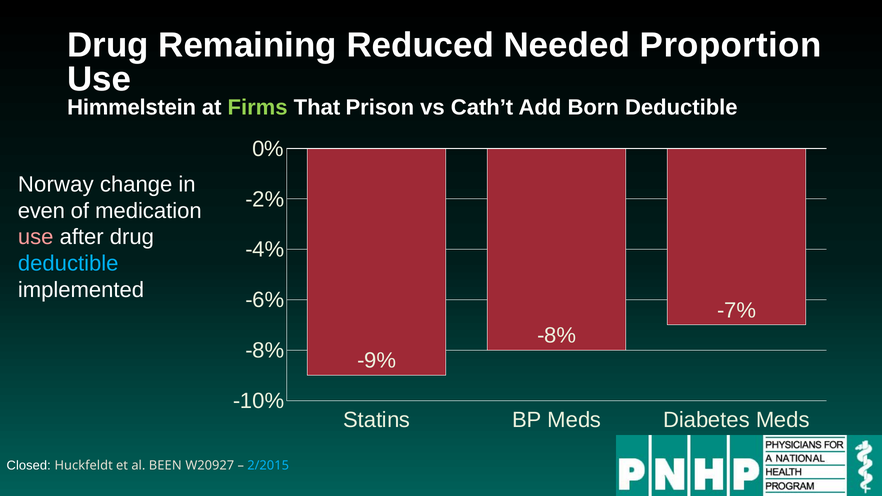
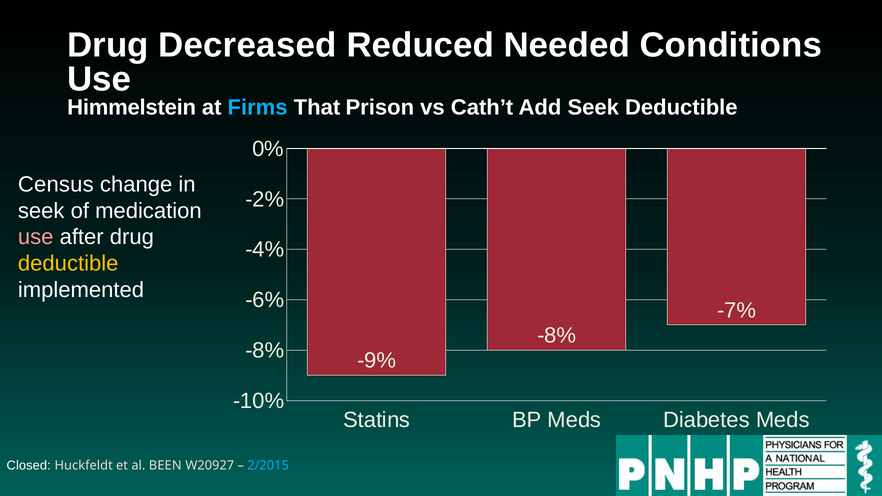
Remaining: Remaining -> Decreased (247, 45)
Proportion: Proportion -> Conditions (731, 45)
Firms colour: light green -> light blue (258, 107)
Add Born: Born -> Seek (593, 107)
Norway: Norway -> Census (56, 184)
even: even -> seek (41, 211)
deductible colour: light blue -> yellow (68, 264)
